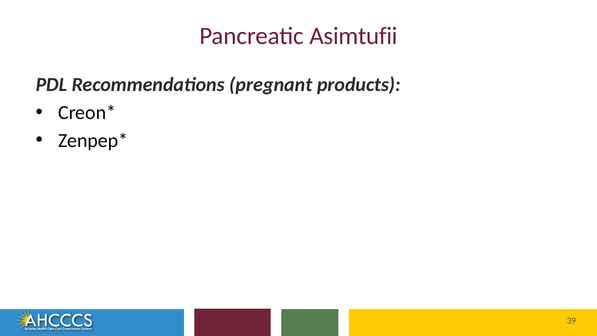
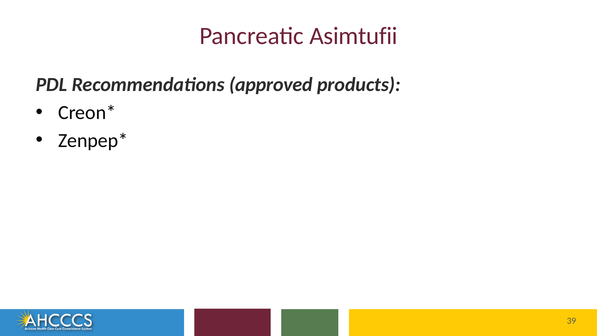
pregnant: pregnant -> approved (271, 85)
